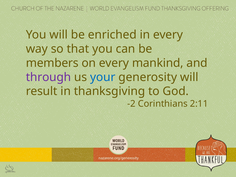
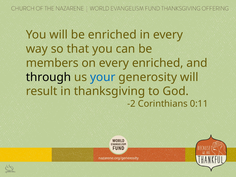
every mankind: mankind -> enriched (158, 63)
through colour: purple -> black (48, 77)
2:11: 2:11 -> 0:11 (199, 104)
